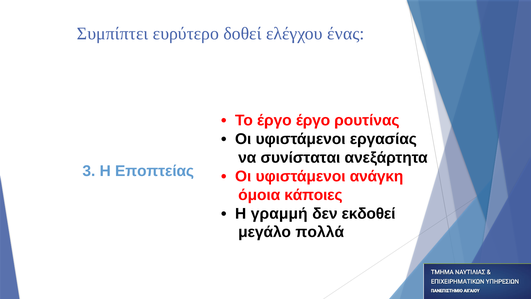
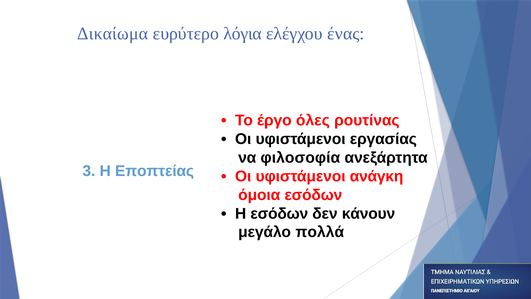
Συμπίπτει: Συμπίπτει -> Δικαίωμα (113, 34)
δοθεί: δοθεί -> λόγια (243, 34)
έργο έργο: έργο -> όλες (313, 120)
συνίσταται: συνίσταται -> φιλοσοφία (300, 158)
όμοια κάποιες: κάποιες -> εσόδων (313, 195)
Η γραμμή: γραμμή -> εσόδων (279, 213)
εκδοθεί: εκδοθεί -> κάνουν (369, 213)
